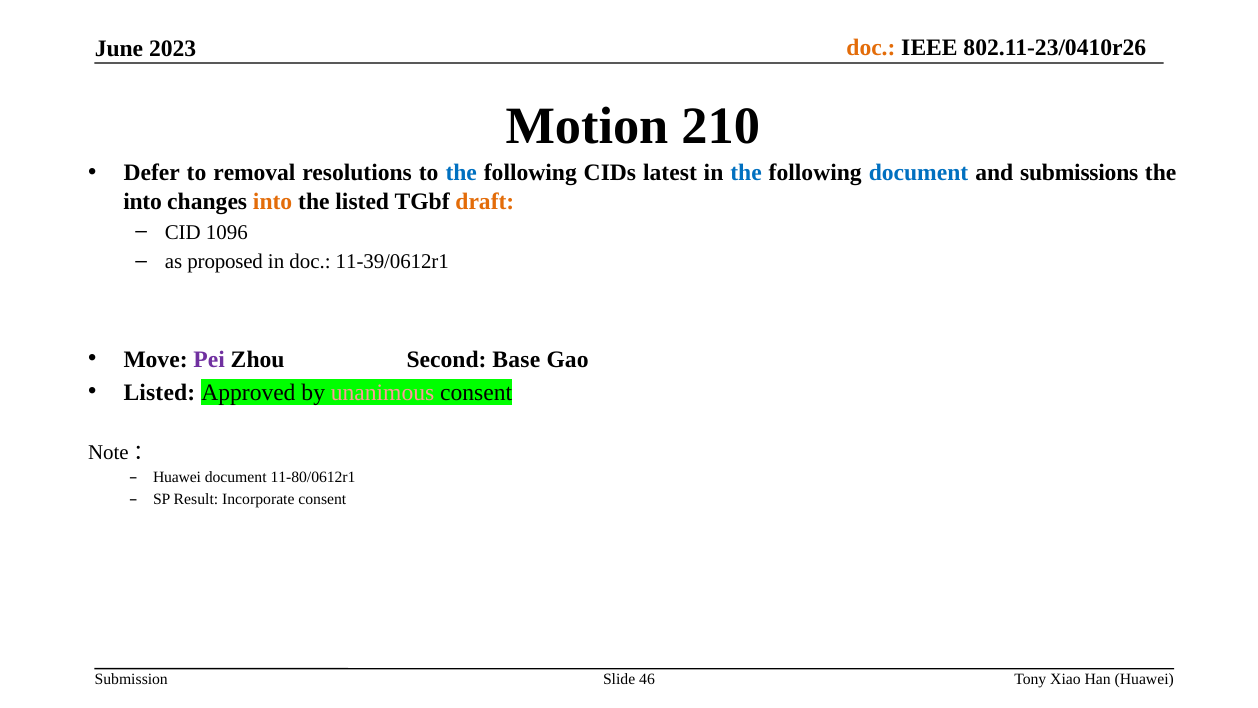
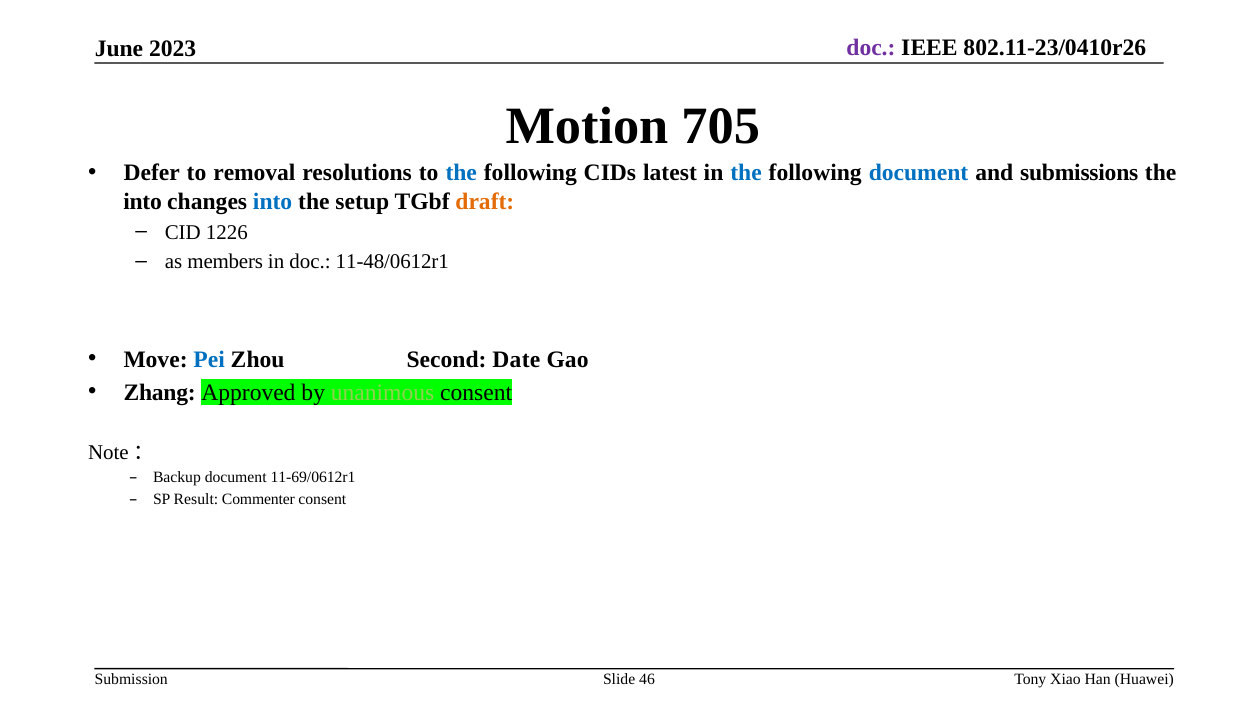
doc colour: orange -> purple (871, 47)
210: 210 -> 705 (721, 126)
into colour: orange -> blue (273, 201)
the listed: listed -> setup (362, 201)
1096: 1096 -> 1226 (227, 232)
proposed: proposed -> members (225, 261)
11-39/0612r1: 11-39/0612r1 -> 11-48/0612r1 (392, 261)
Pei colour: purple -> blue (209, 359)
Base: Base -> Date (516, 359)
Listed: Listed -> Zhang (160, 392)
unanimous colour: pink -> light green (383, 392)
Huawei: Huawei -> Backup (177, 477)
11-80/0612r1: 11-80/0612r1 -> 11-69/0612r1 (313, 477)
Incorporate: Incorporate -> Commenter (258, 499)
